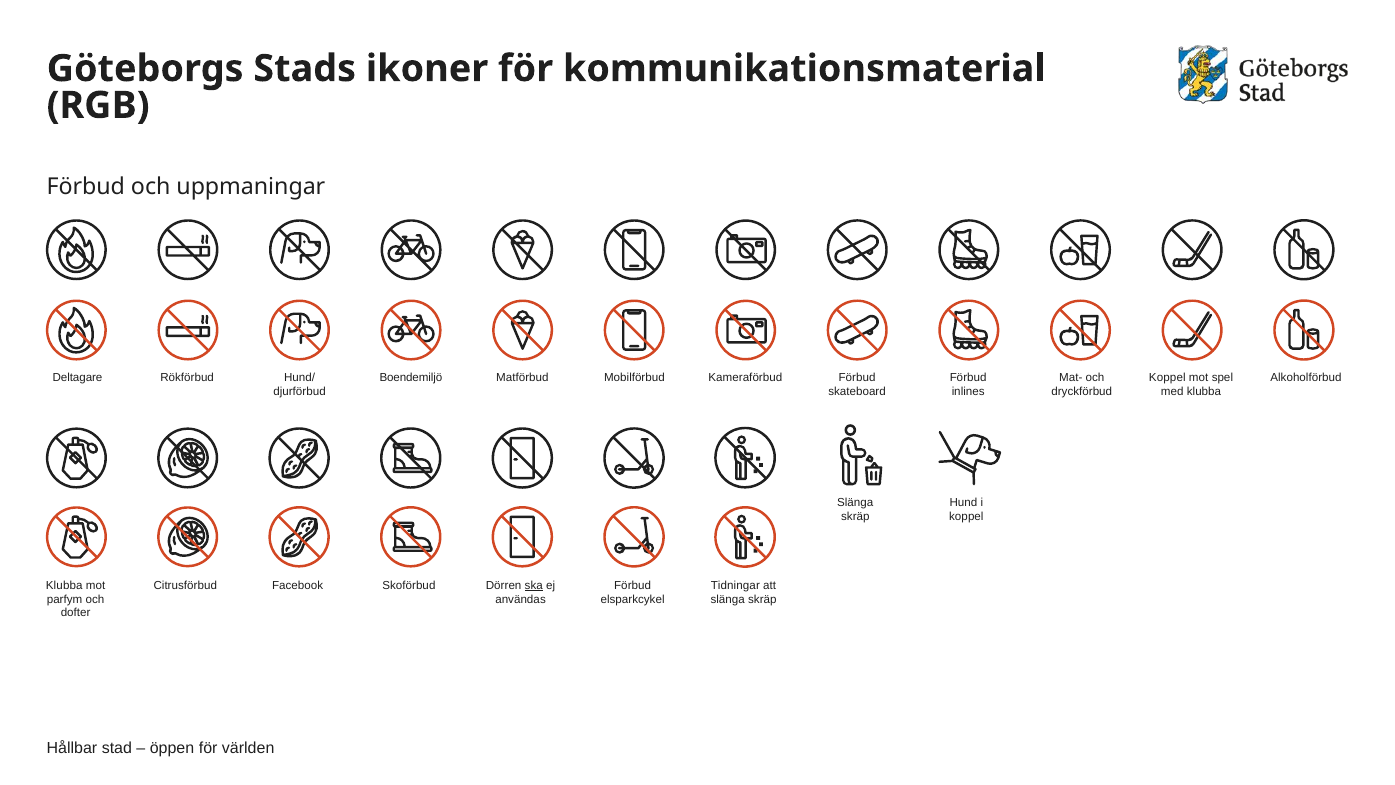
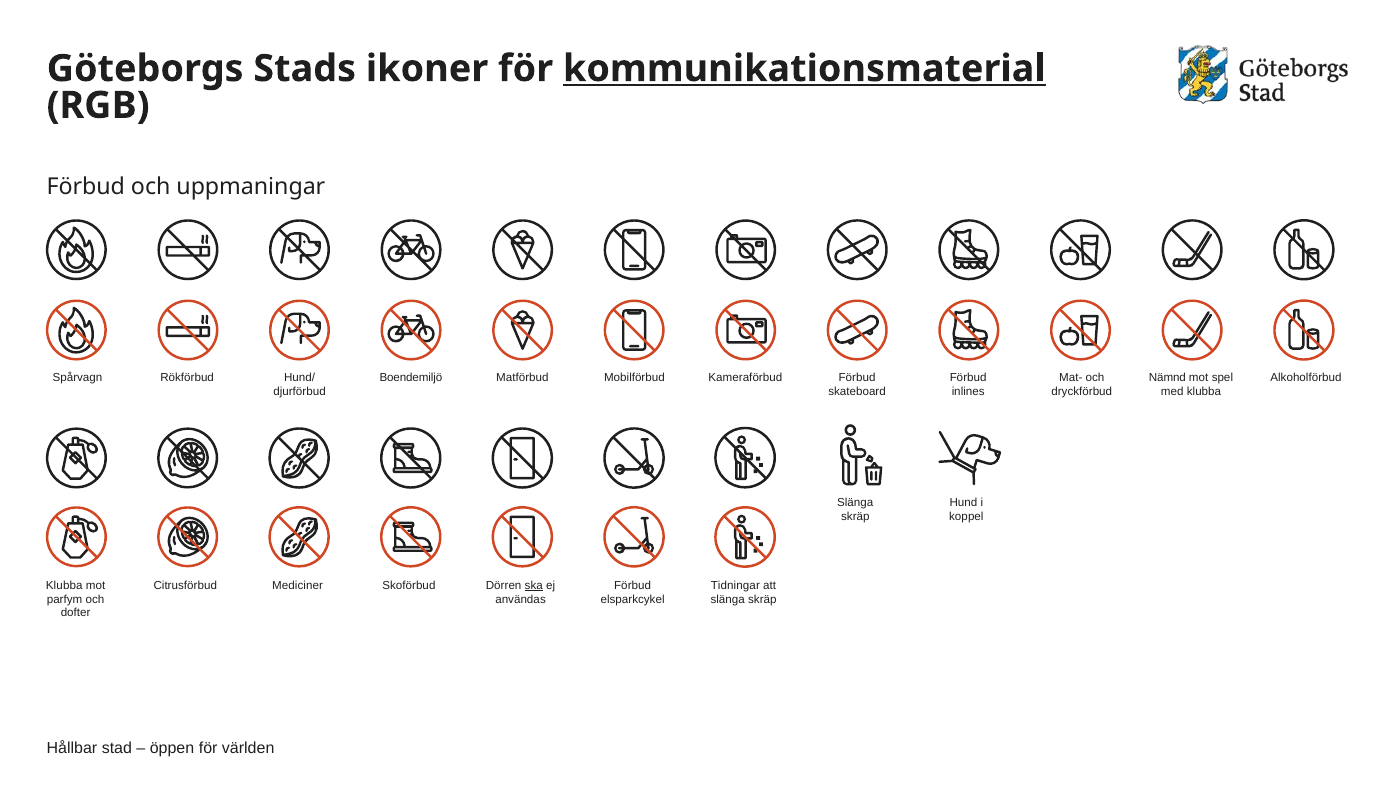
kommunikationsmaterial underline: none -> present (804, 69)
Deltagare: Deltagare -> Spårvagn (77, 378)
Koppel: Koppel -> Nämnd (1167, 378)
Facebook: Facebook -> Mediciner (298, 585)
